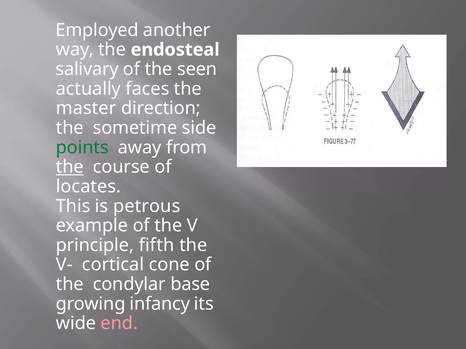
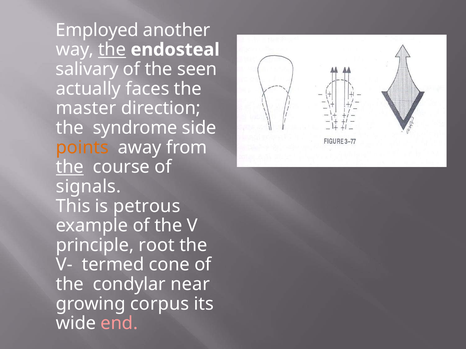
the underline: none -> present (112, 50)
sometime: sometime -> syndrome (135, 128)
points colour: green -> orange (82, 148)
locates: locates -> signals (88, 187)
fifth: fifth -> root (157, 245)
cortical: cortical -> termed (113, 265)
base: base -> near (190, 285)
infancy: infancy -> corpus (160, 304)
